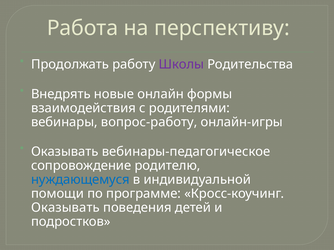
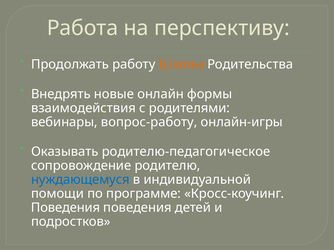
Школы colour: purple -> orange (181, 65)
вебинары-педагогическое: вебинары-педагогическое -> родителю-педагогическое (186, 152)
Оказывать: Оказывать -> Поведения (65, 208)
